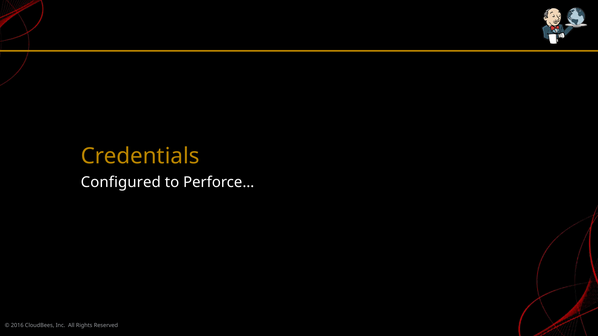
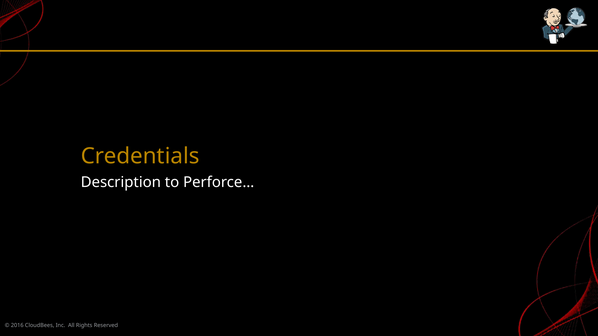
Configured: Configured -> Description (121, 182)
